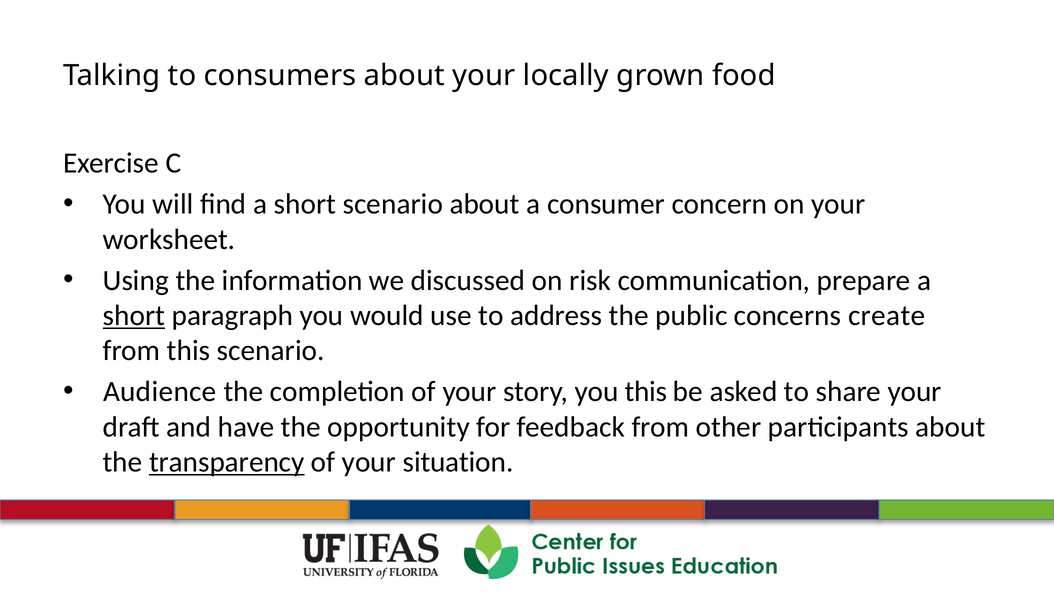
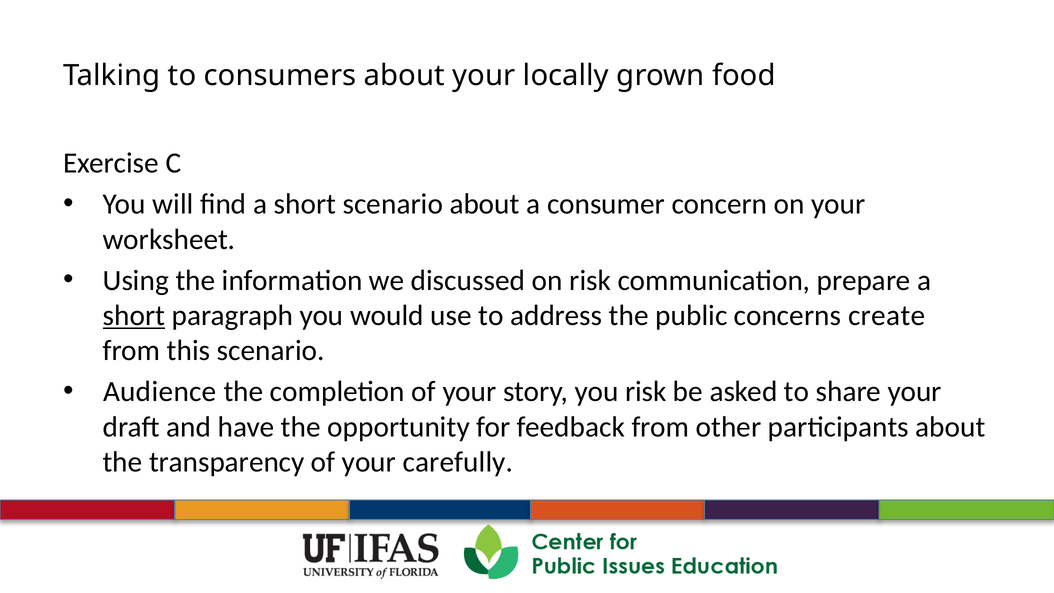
you this: this -> risk (646, 392)
transparency underline: present -> none (227, 462)
situation: situation -> carefully (458, 462)
